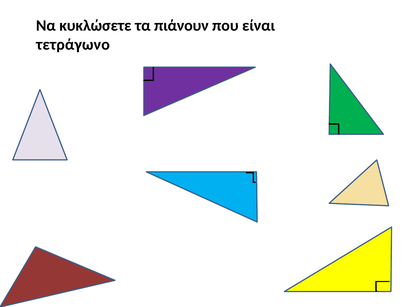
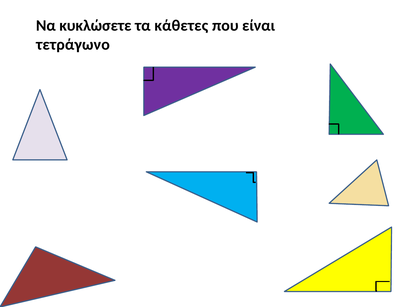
πιάνουν: πιάνουν -> κάθετες (181, 25)
